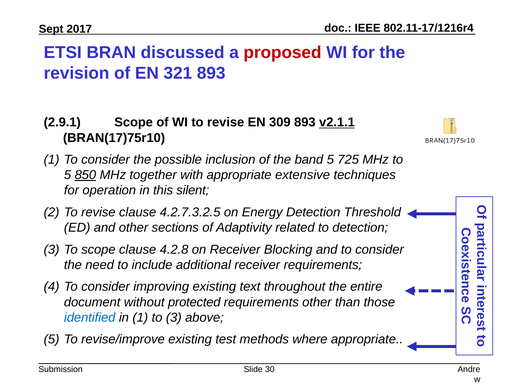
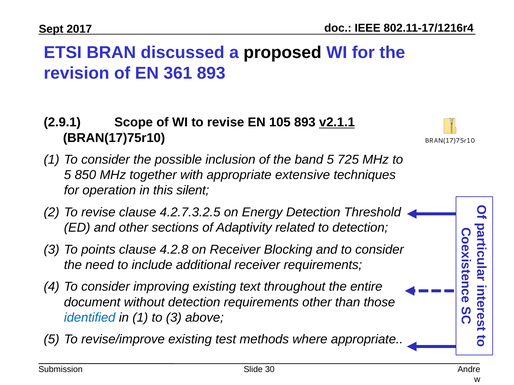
proposed colour: red -> black (282, 53)
321: 321 -> 361 (178, 73)
309: 309 -> 105 (280, 123)
850 underline: present -> none (85, 175)
To scope: scope -> points (98, 250)
without protected: protected -> detection (194, 303)
